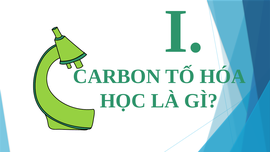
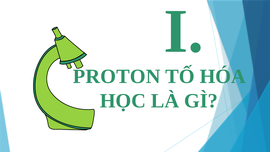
CARBON: CARBON -> PROTON (117, 76)
